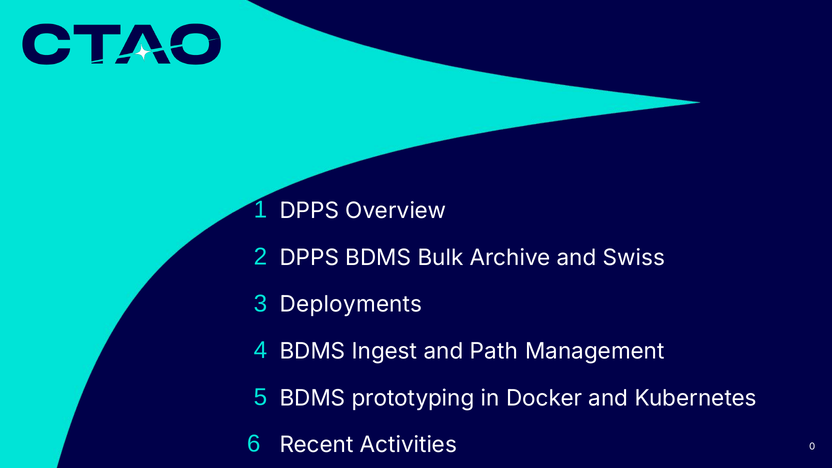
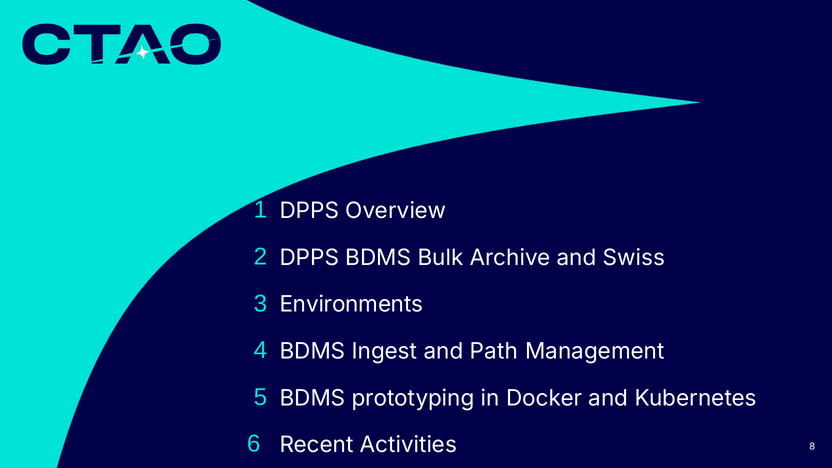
Deployments: Deployments -> Environments (351, 305)
0: 0 -> 8 (812, 447)
